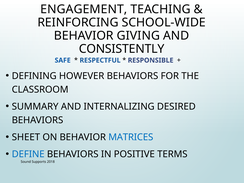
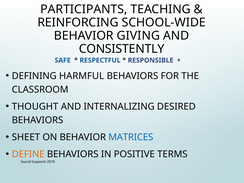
ENGAGEMENT: ENGAGEMENT -> PARTICIPANTS (84, 9)
HOWEVER: HOWEVER -> HARMFUL (82, 76)
SUMMARY: SUMMARY -> THOUGHT (35, 107)
DEFINE colour: blue -> orange (28, 154)
